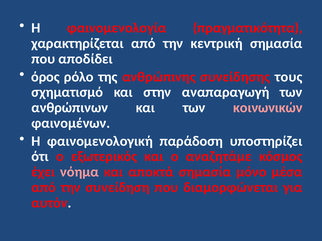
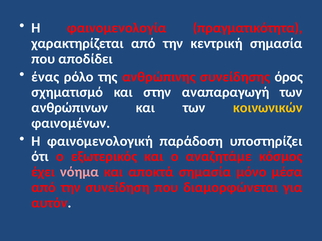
όρος: όρος -> ένας (45, 77)
τους: τους -> όρος (289, 77)
κοινωνικών colour: pink -> yellow (268, 108)
